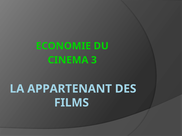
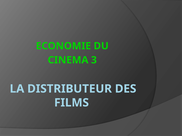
APPARTENANT: APPARTENANT -> DISTRIBUTEUR (70, 89)
